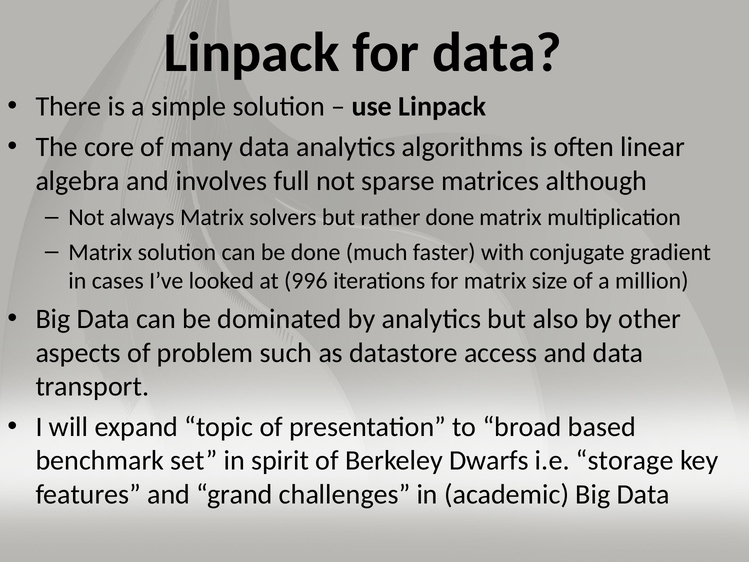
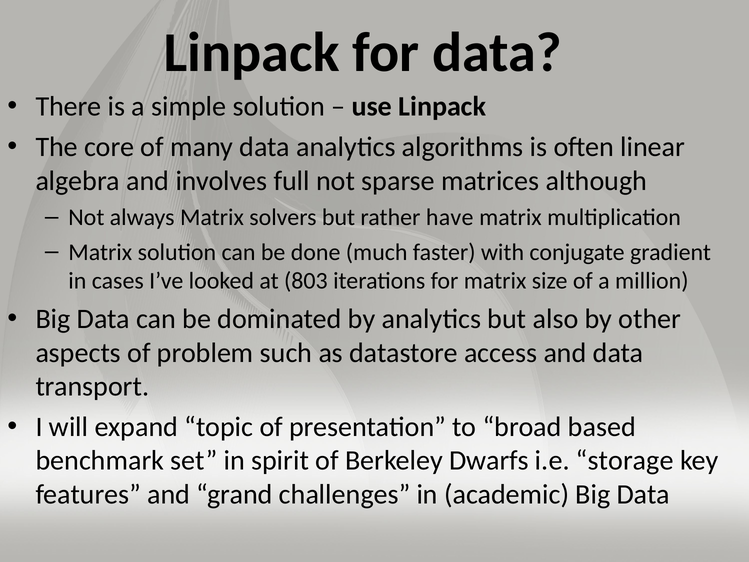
rather done: done -> have (450, 217)
996: 996 -> 803 (306, 281)
